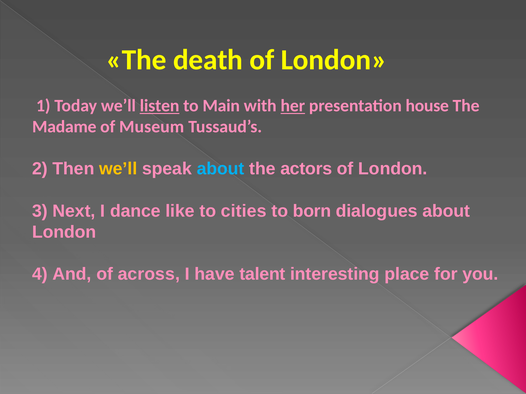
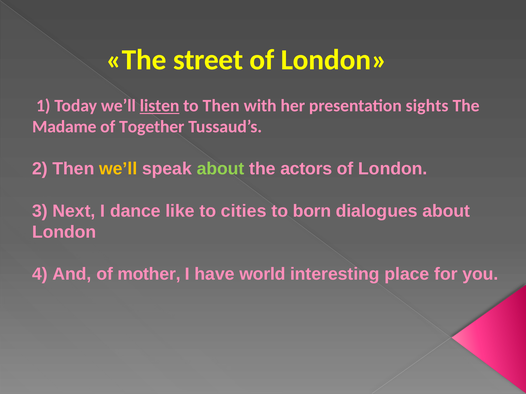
death: death -> street (208, 60)
to Main: Main -> Then (221, 106)
her underline: present -> none (293, 106)
house: house -> sights (427, 106)
Museum: Museum -> Together (152, 127)
about colour: light blue -> light green (221, 169)
across: across -> mother (149, 274)
talent: talent -> world (262, 274)
